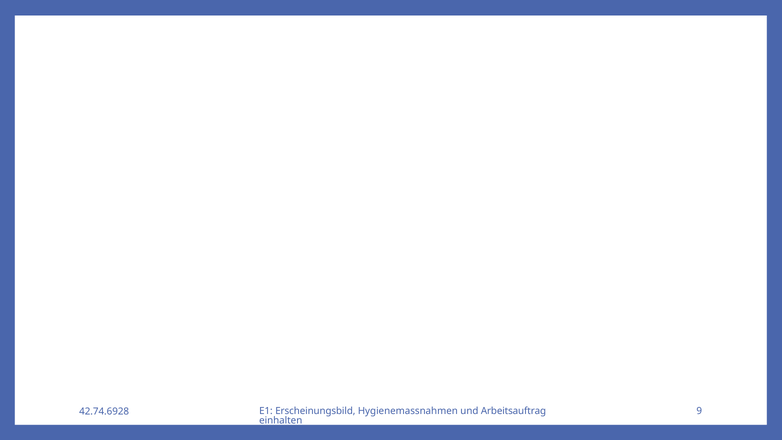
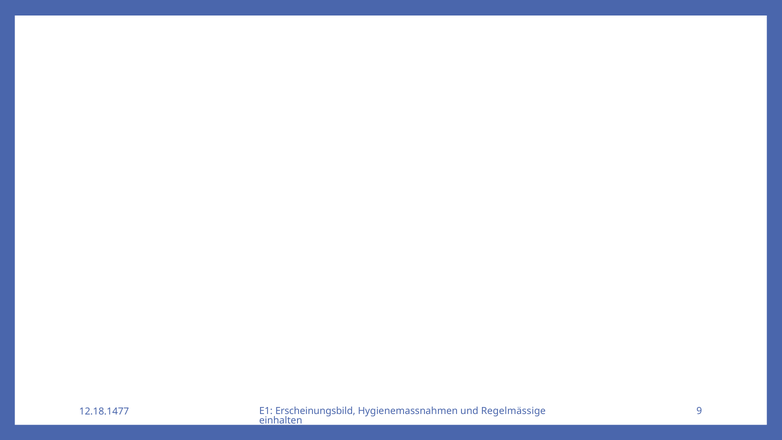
Arbeitsauftrag: Arbeitsauftrag -> Regelmässige (513, 411)
42.74.6928: 42.74.6928 -> 12.18.1477 (104, 412)
